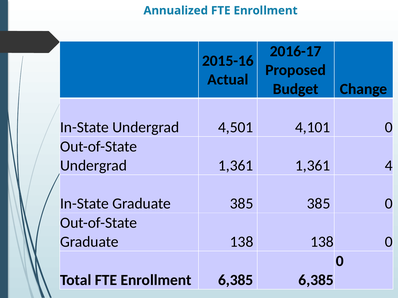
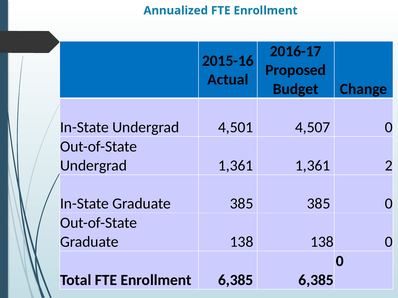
4,101: 4,101 -> 4,507 (313, 127)
4: 4 -> 2 (389, 166)
